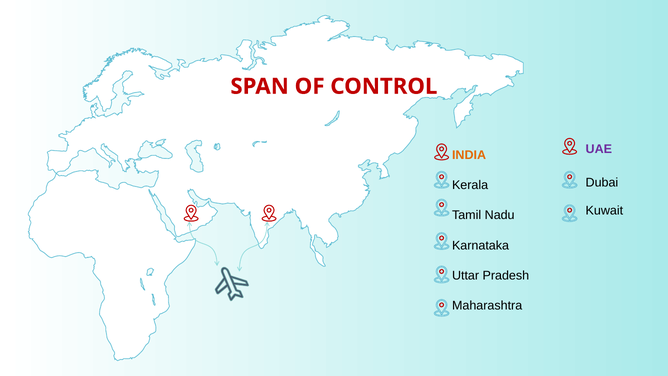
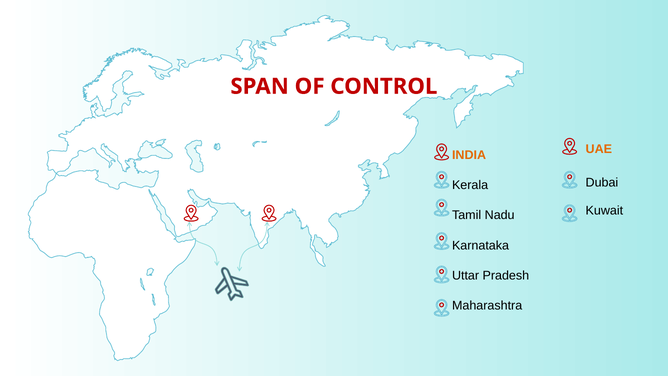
UAE colour: purple -> orange (599, 149)
